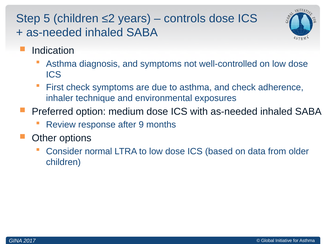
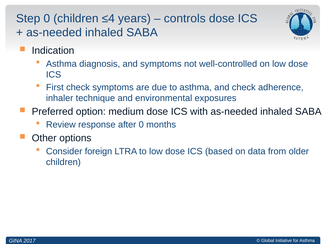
Step 5: 5 -> 0 (47, 18)
≤2: ≤2 -> ≤4 (108, 18)
after 9: 9 -> 0 (141, 125)
normal: normal -> foreign (98, 152)
